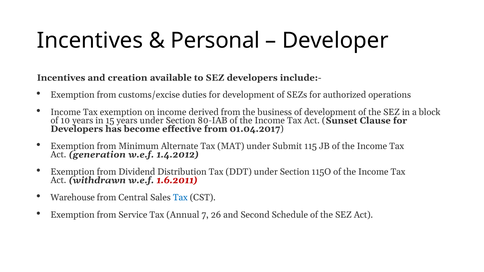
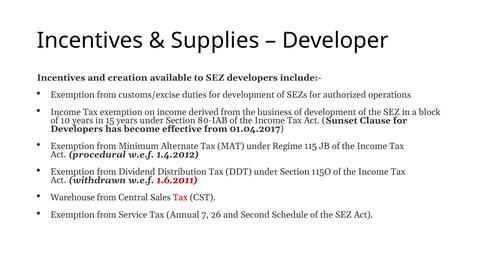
Personal: Personal -> Supplies (215, 41)
Submit: Submit -> Regime (287, 146)
generation: generation -> procedural (97, 155)
Tax colour: blue -> red (180, 198)
